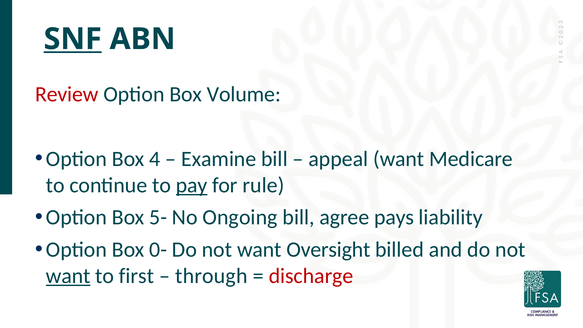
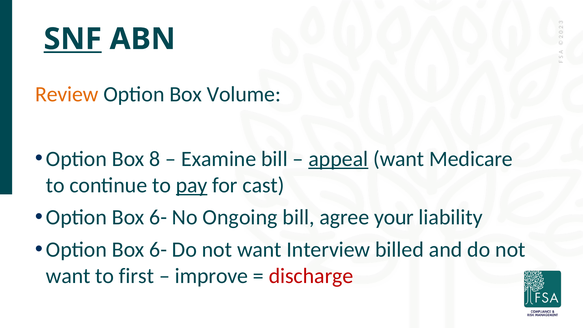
Review colour: red -> orange (67, 94)
4: 4 -> 8 (155, 159)
appeal underline: none -> present (338, 159)
rule: rule -> cast (263, 185)
5-: 5- -> 6- (158, 217)
pays: pays -> your (394, 217)
0-: 0- -> 6- (158, 250)
Oversight: Oversight -> Interview (328, 250)
want underline: present -> none (68, 276)
through: through -> improve (212, 276)
